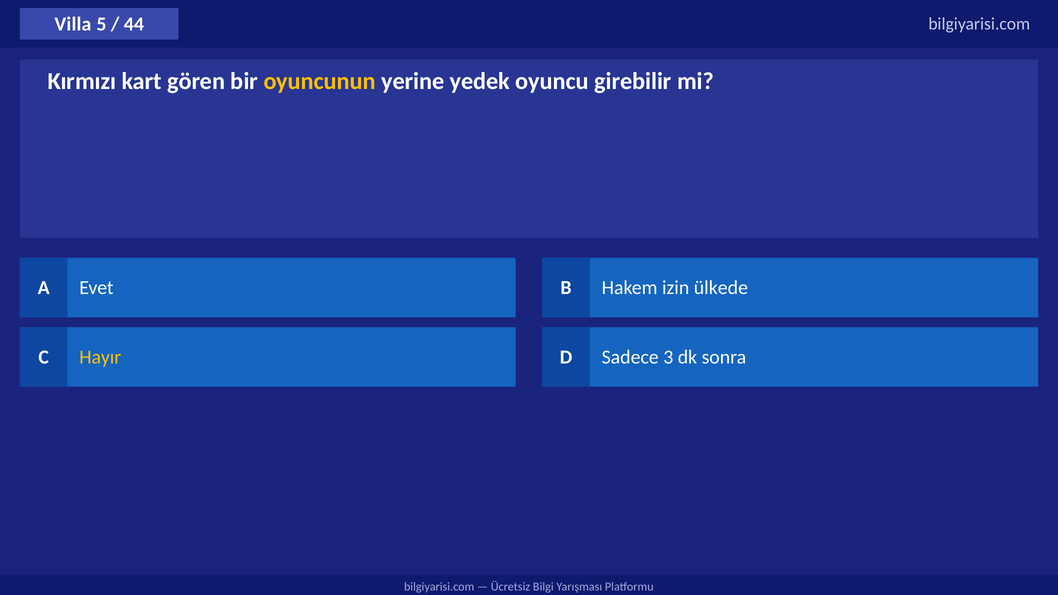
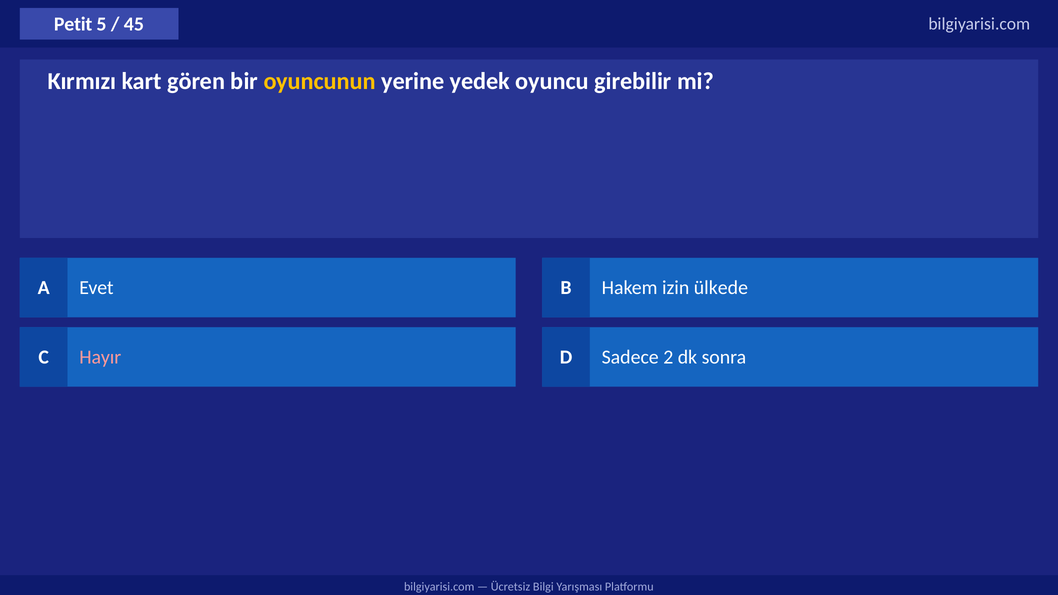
Villa: Villa -> Petit (73, 24)
44: 44 -> 45 (134, 24)
Hayır colour: yellow -> pink (100, 357)
3: 3 -> 2 (668, 357)
